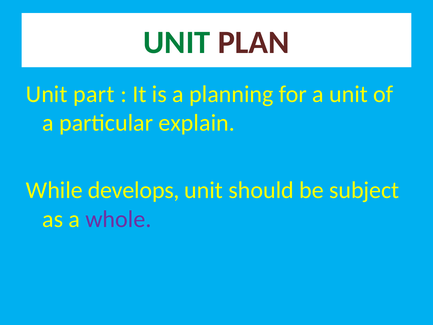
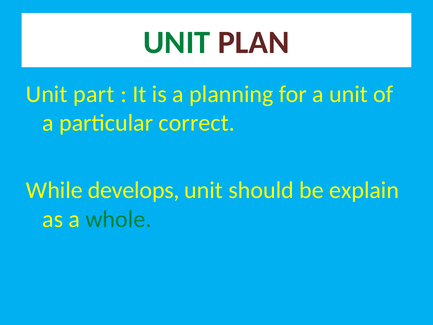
explain: explain -> correct (197, 123)
subject: subject -> explain (364, 190)
whole colour: purple -> green (118, 219)
